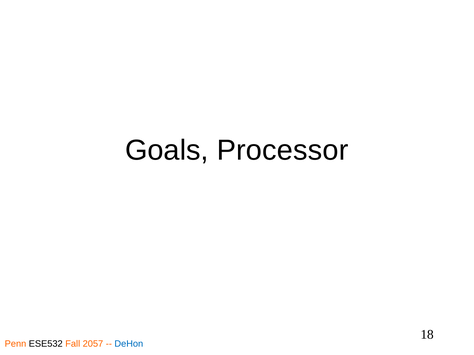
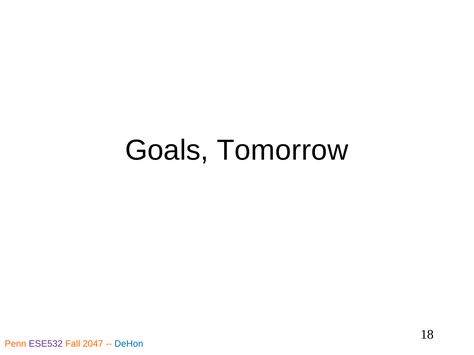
Processor: Processor -> Tomorrow (283, 151)
ESE532 colour: black -> purple (46, 344)
2057: 2057 -> 2047 (93, 344)
